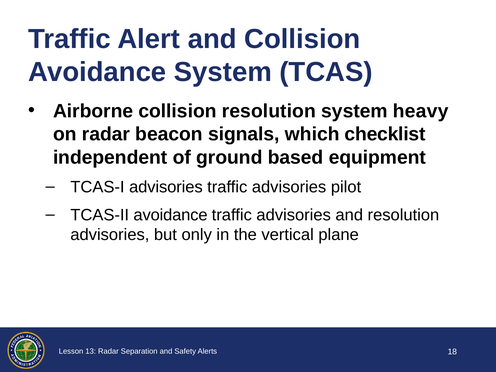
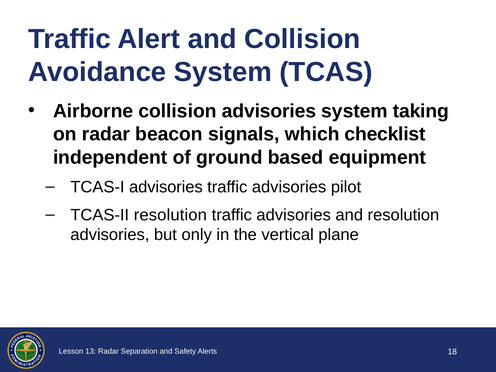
collision resolution: resolution -> advisories (269, 111)
heavy: heavy -> taking (421, 111)
TCAS-II avoidance: avoidance -> resolution (170, 215)
